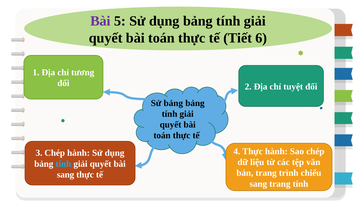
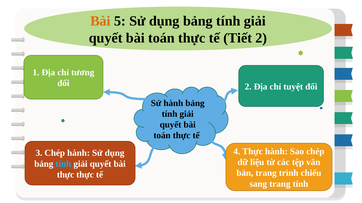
Bài colour: purple -> orange (100, 21)
Tiết 6: 6 -> 2 (261, 38)
Sử bảng: bảng -> hành (173, 103)
sang: sang -> thực (66, 175)
